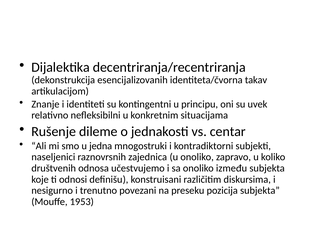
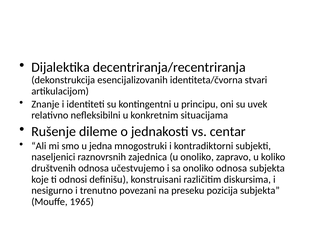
takav: takav -> stvari (256, 80)
onoliko između: između -> odnosa (231, 168)
1953: 1953 -> 1965 (82, 201)
